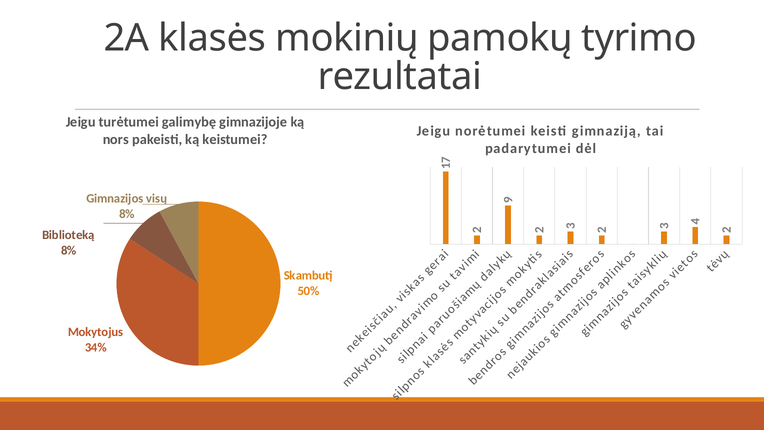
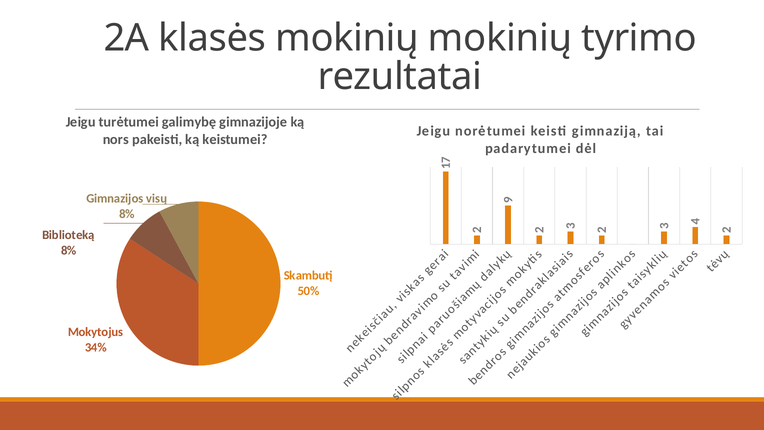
mokinių pamokų: pamokų -> mokinių (500, 38)
